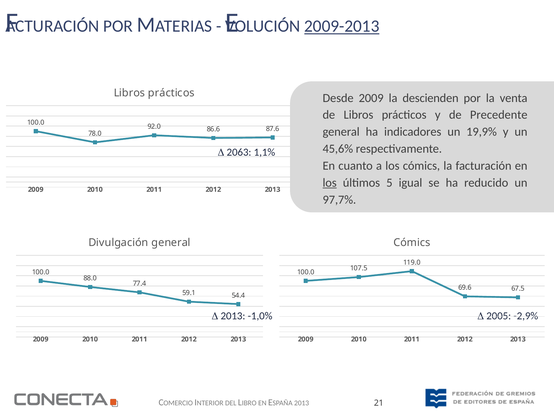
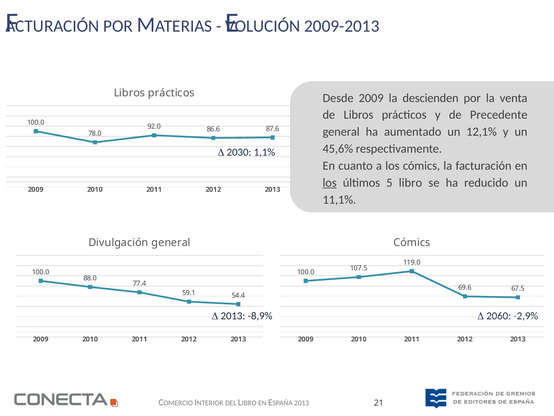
2009-2013 underline: present -> none (342, 26)
indicadores: indicadores -> aumentado (413, 132)
19,9%: 19,9% -> 12,1% (482, 132)
2063: 2063 -> 2030 (239, 152)
5 igual: igual -> libro (410, 182)
97,7%: 97,7% -> 11,1% (339, 199)
-1,0%: -1,0% -> -8,9% (260, 316)
2005: 2005 -> 2060 (499, 316)
